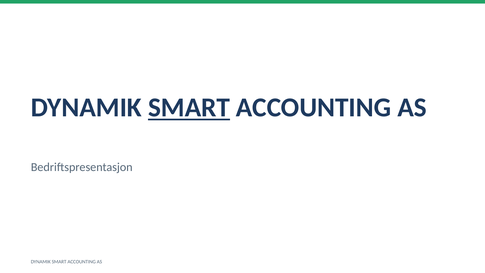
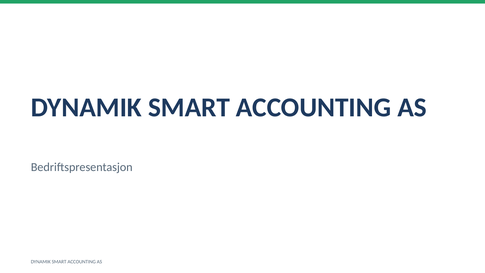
SMART underline: present -> none (189, 108)
